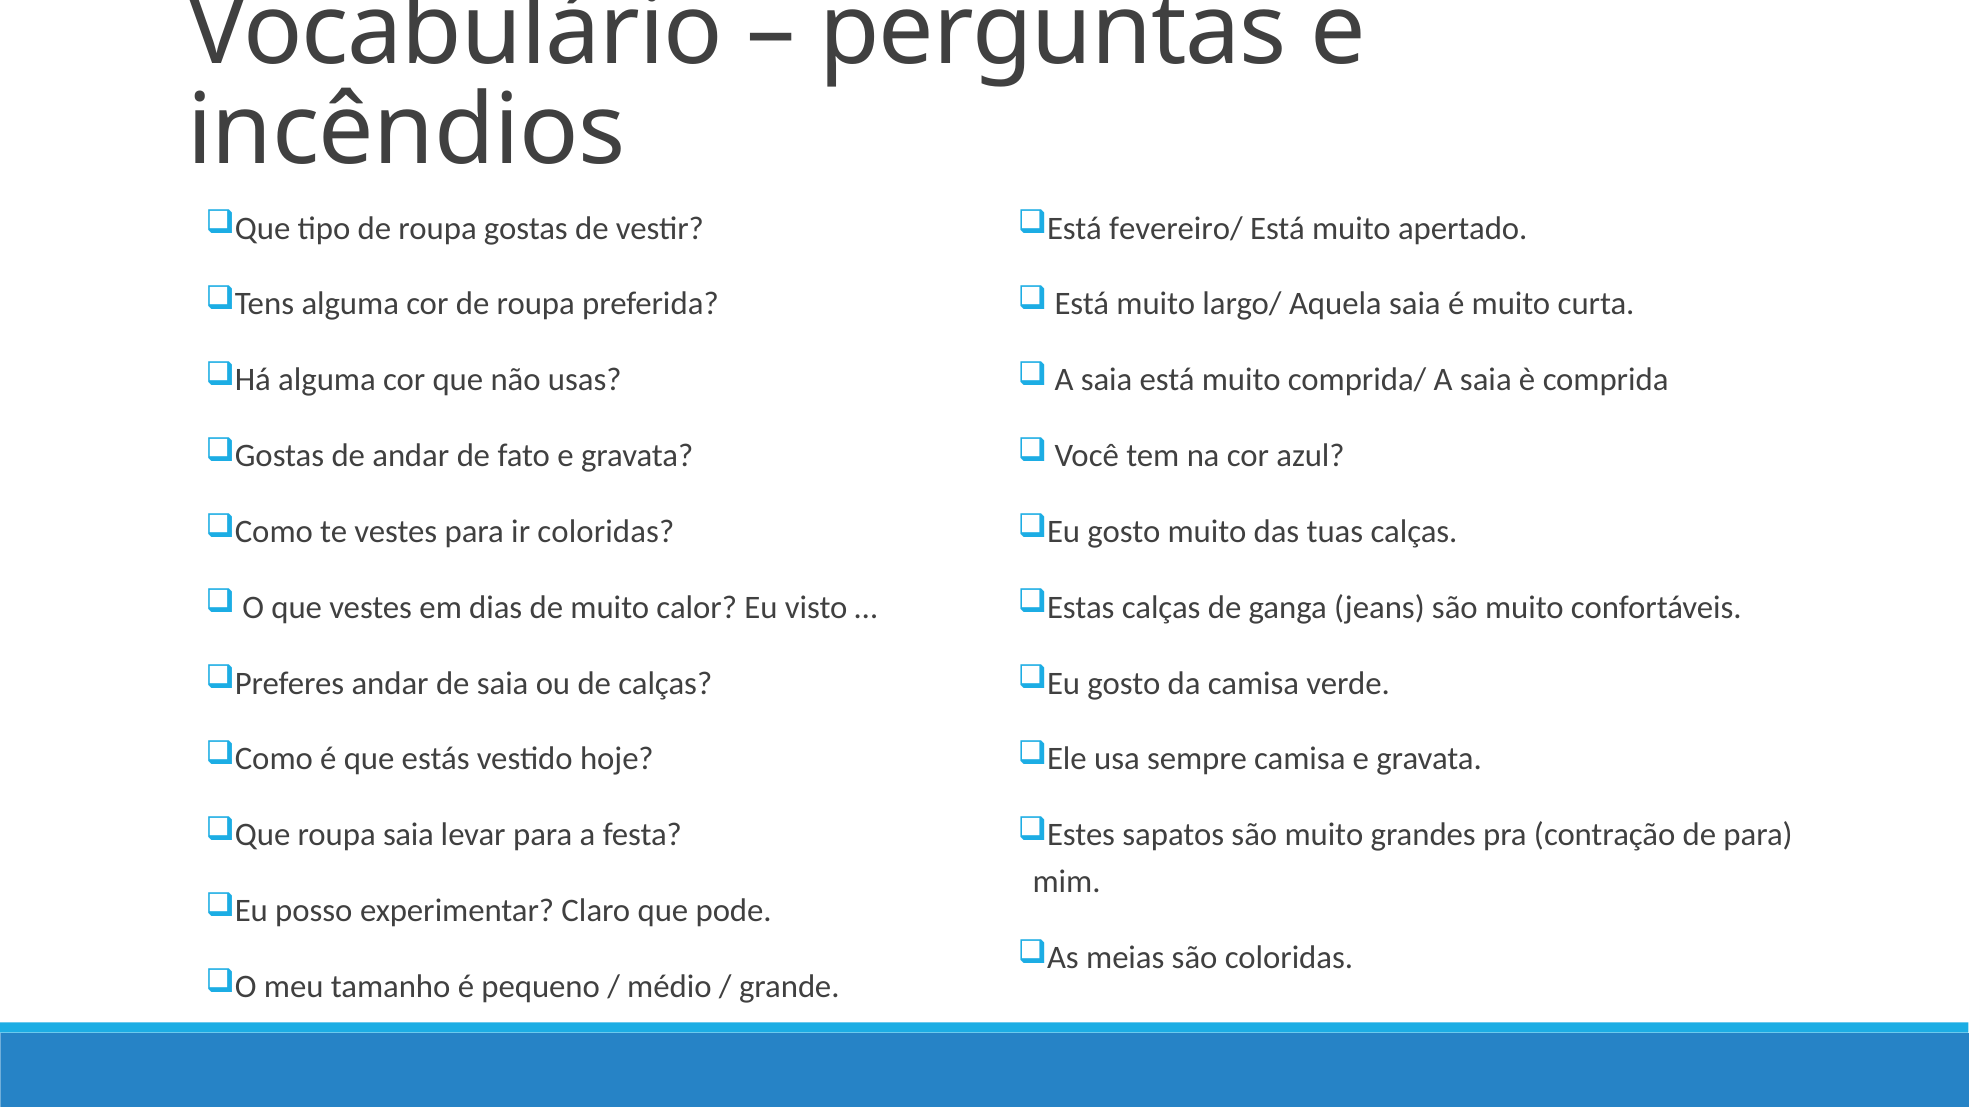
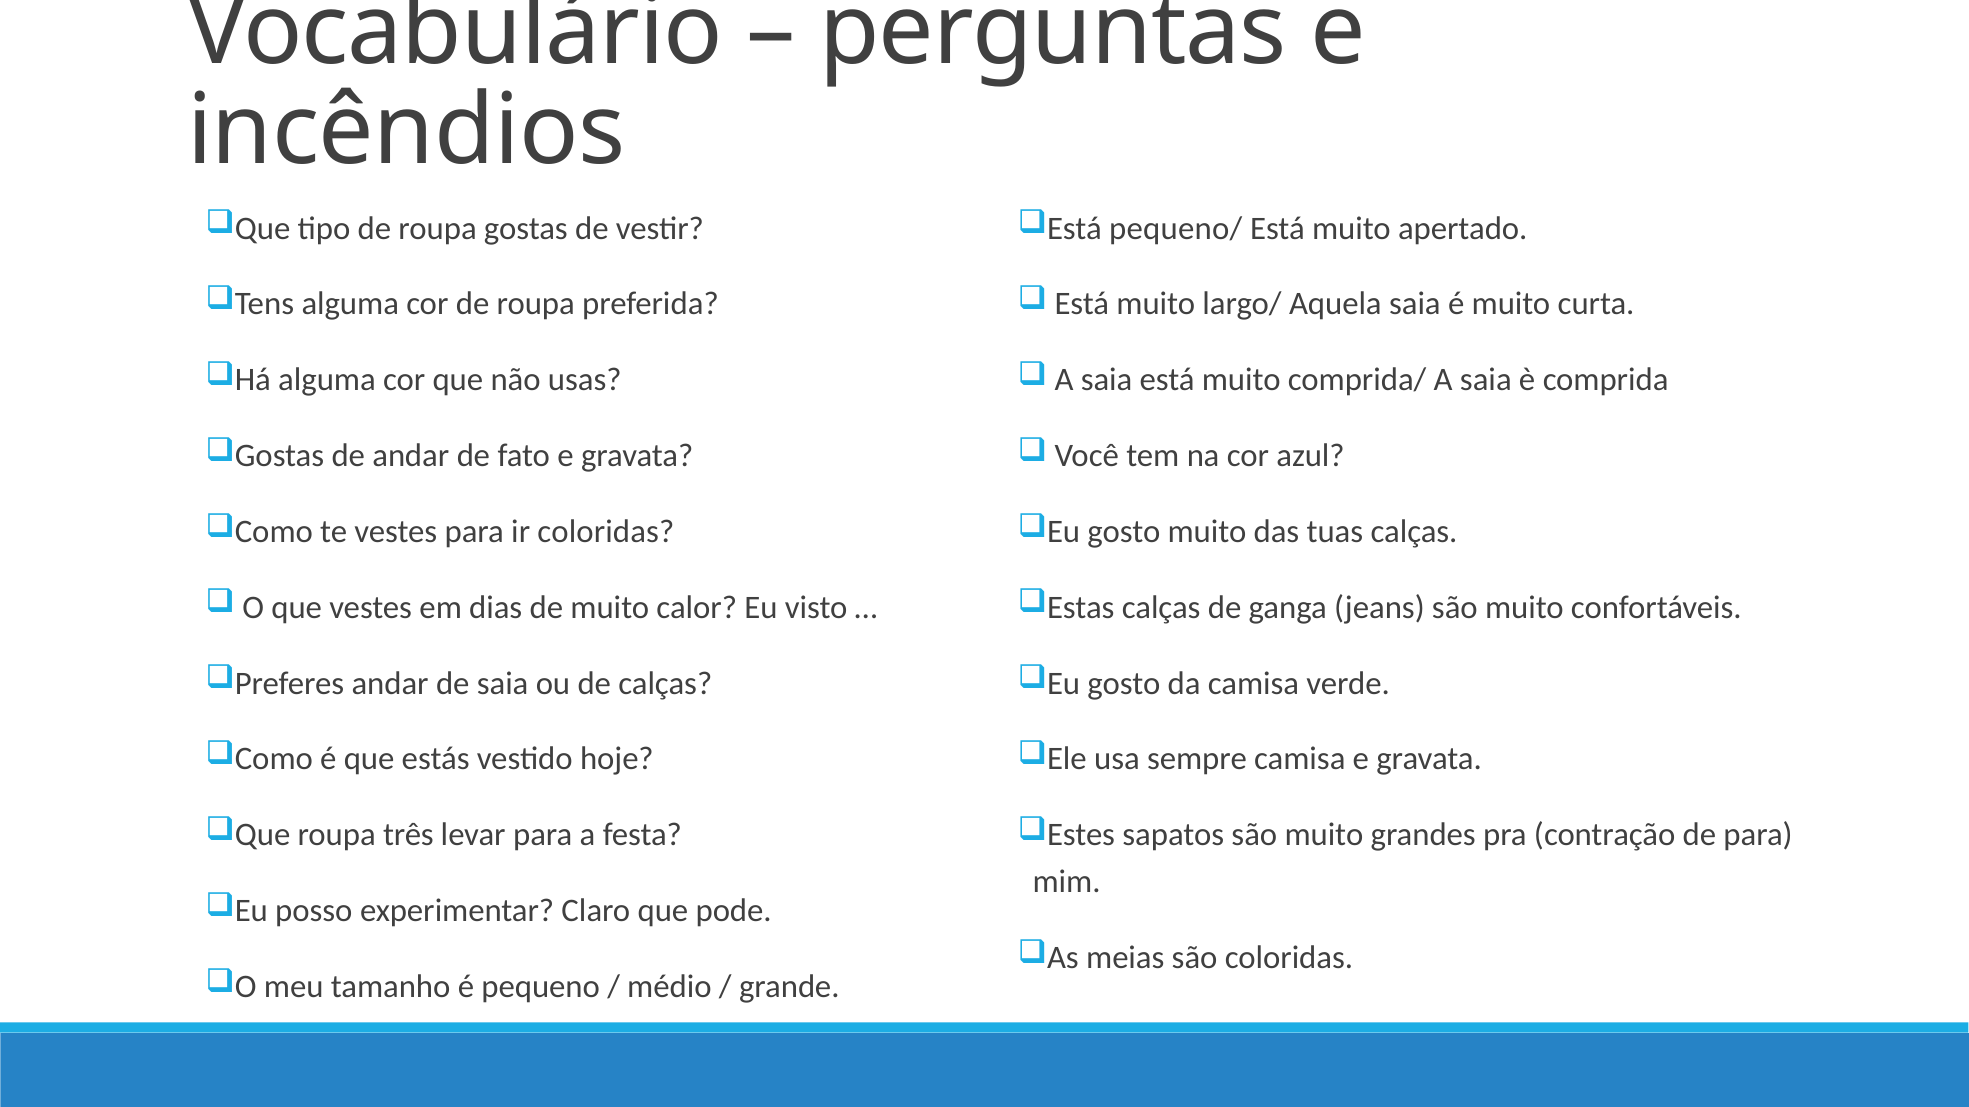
fevereiro/: fevereiro/ -> pequeno/ (1176, 228)
roupa saia: saia -> três (408, 835)
